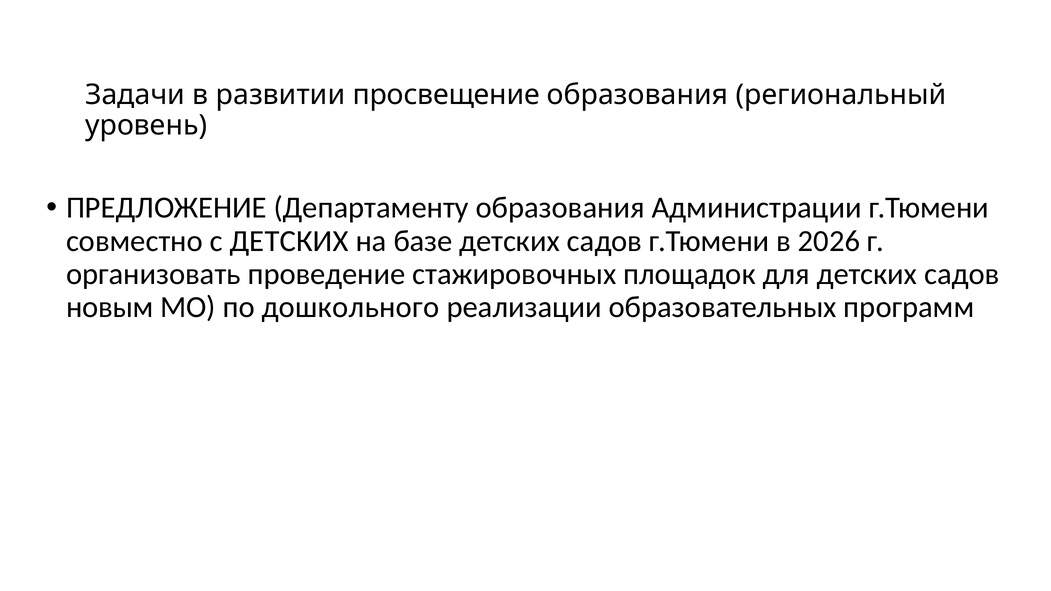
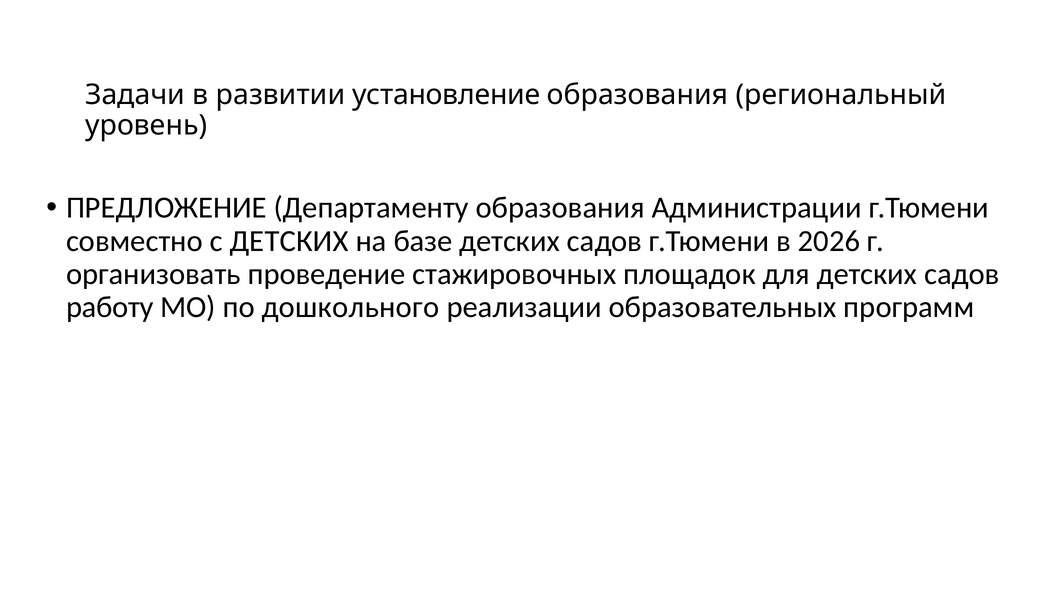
просвещение: просвещение -> установление (446, 95)
новым: новым -> работу (110, 307)
